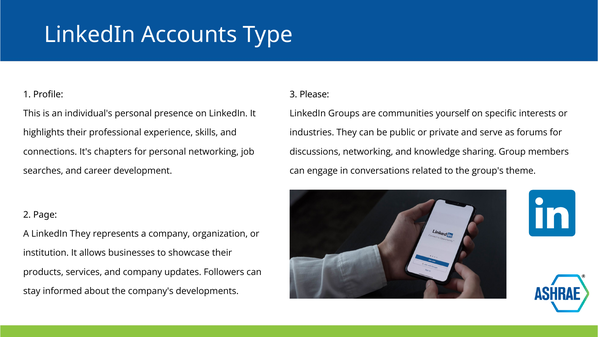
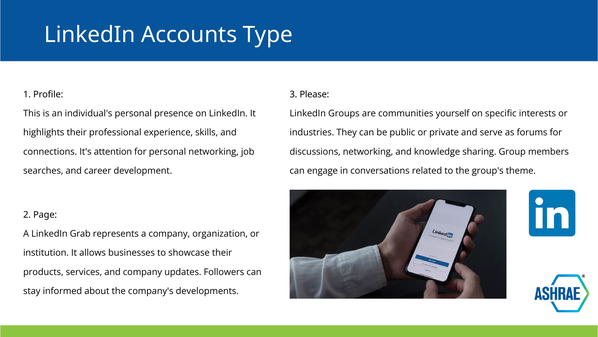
chapters: chapters -> attention (113, 151)
LinkedIn They: They -> Grab (80, 233)
